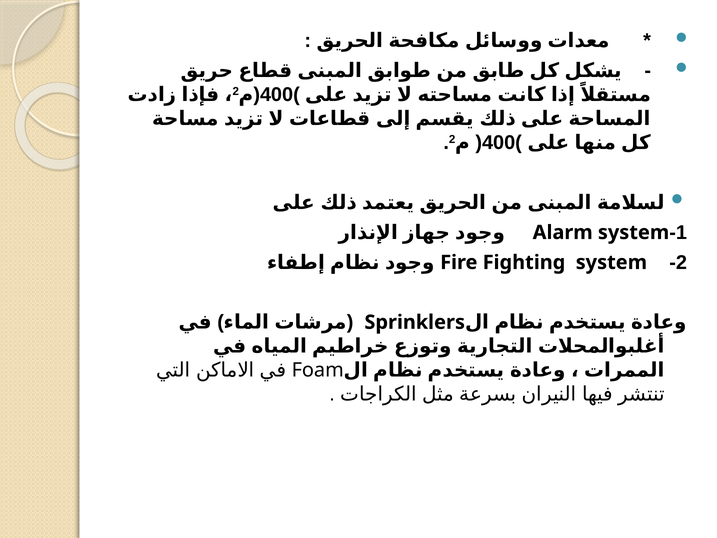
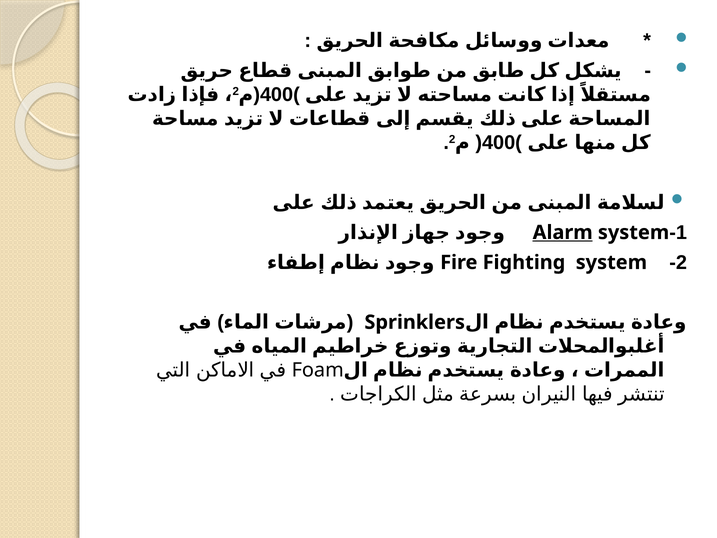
Alarm underline: none -> present (563, 232)
